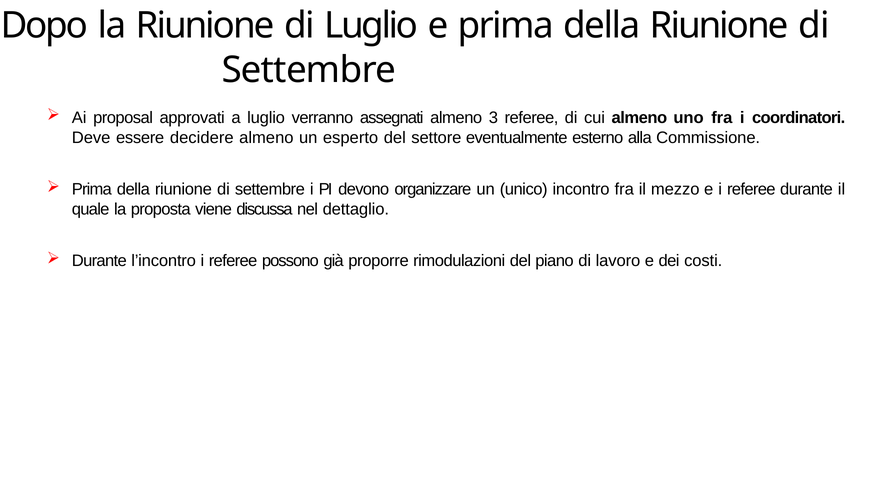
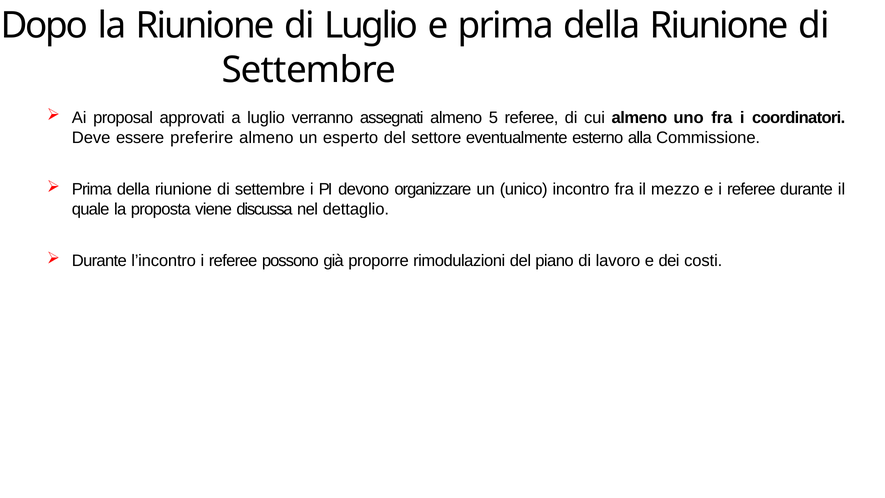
3: 3 -> 5 (493, 118)
decidere: decidere -> preferire (202, 138)
